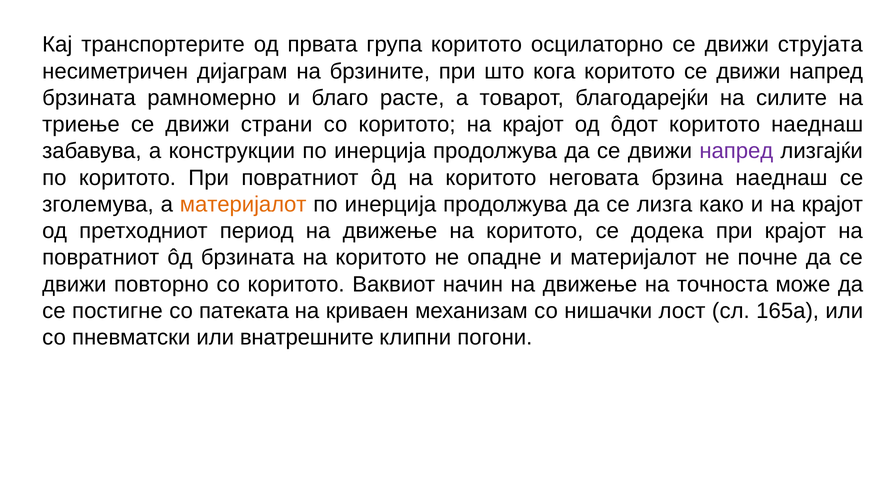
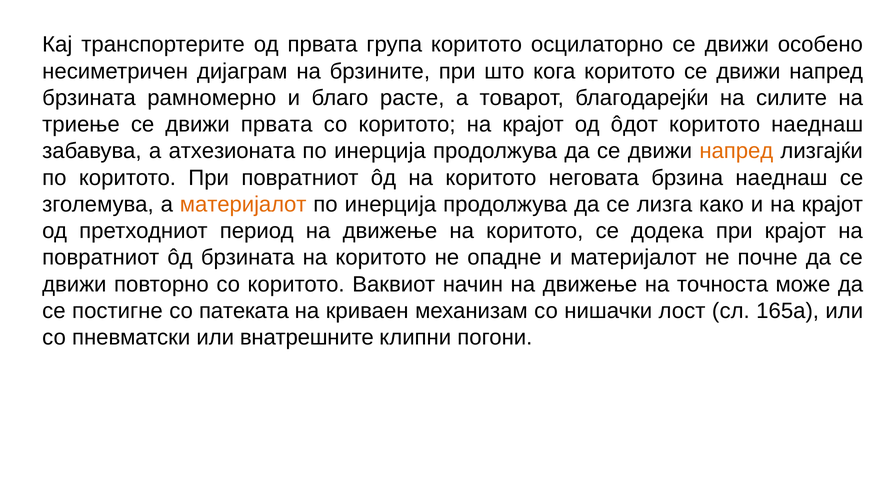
струјата: струјата -> особено (820, 45)
движи страни: страни -> првата (277, 124)
конструкции: конструкции -> атхезионата (232, 151)
напред colour: purple -> orange (736, 151)
